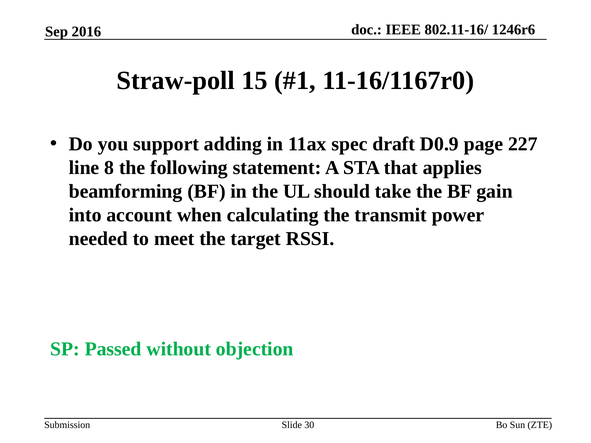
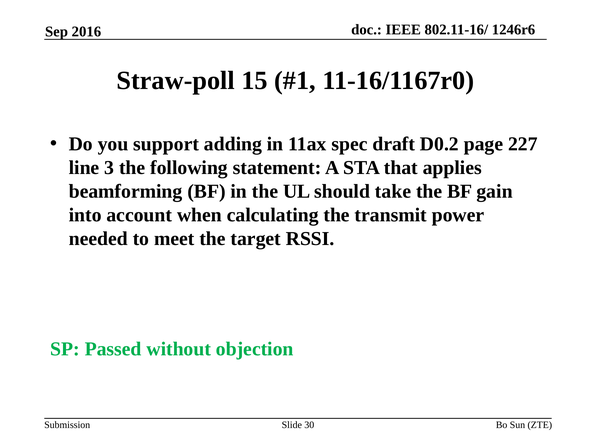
D0.9: D0.9 -> D0.2 (439, 144)
8: 8 -> 3 (109, 168)
